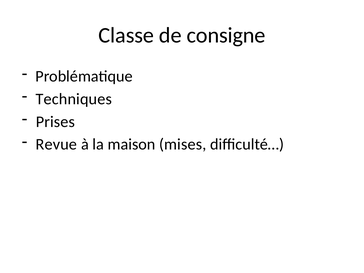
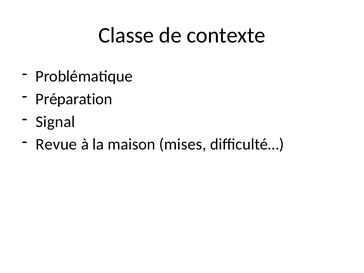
consigne: consigne -> contexte (226, 35)
Techniques: Techniques -> Préparation (74, 99)
Prises: Prises -> Signal (55, 122)
